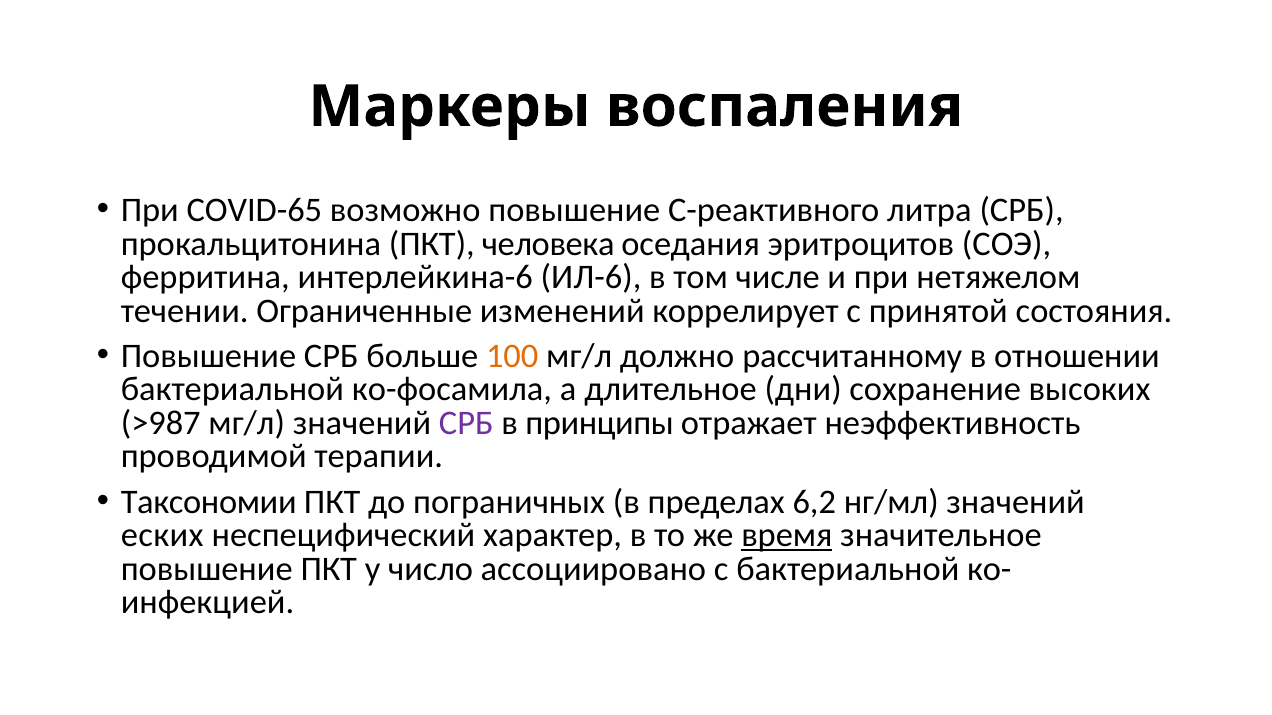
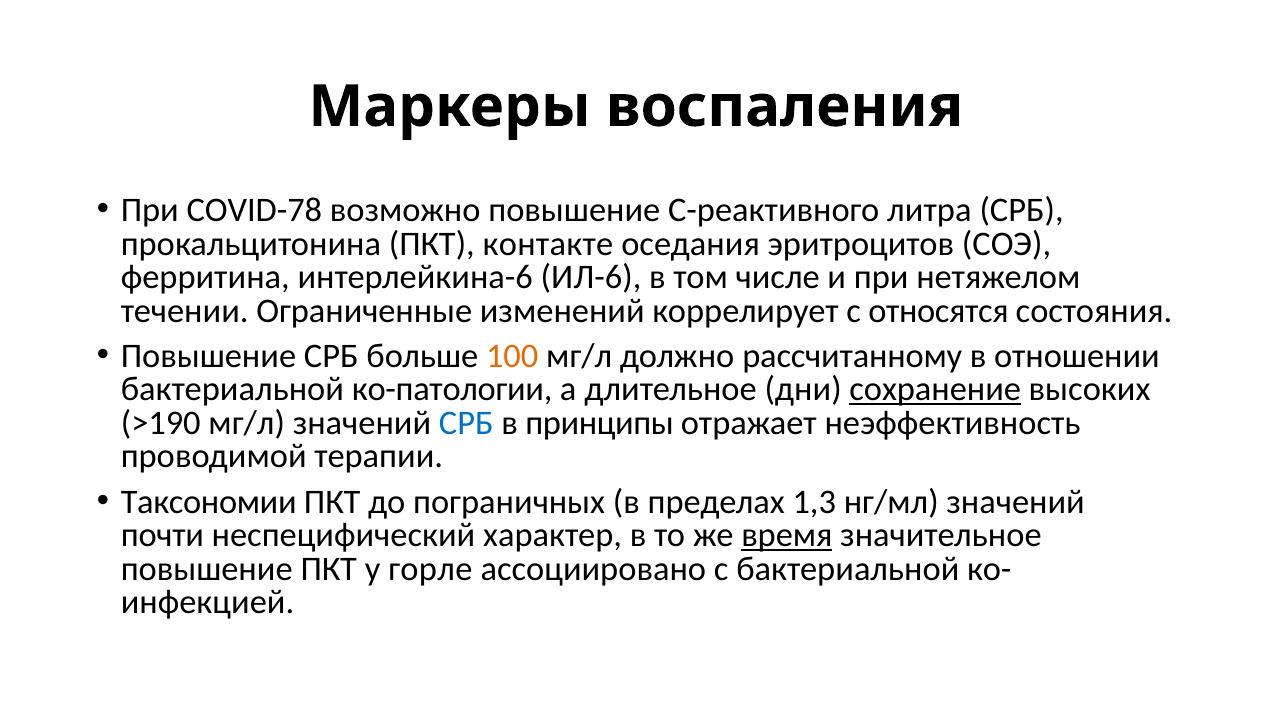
COVID-65: COVID-65 -> COVID-78 (254, 211)
человека: человека -> контакте (548, 244)
принятой: принятой -> относятся (938, 311)
ко-фосамила: ко-фосамила -> ко-патологии (452, 390)
сохранение underline: none -> present (935, 390)
>987: >987 -> >190 (161, 423)
СРБ colour: purple -> blue (466, 423)
6,2: 6,2 -> 1,3 (814, 502)
еских: еских -> почти (162, 536)
число: число -> горле (430, 569)
